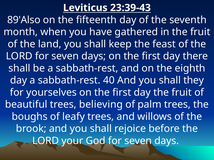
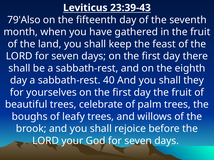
89'Also: 89'Also -> 79'Also (24, 20)
believing: believing -> celebrate (101, 105)
